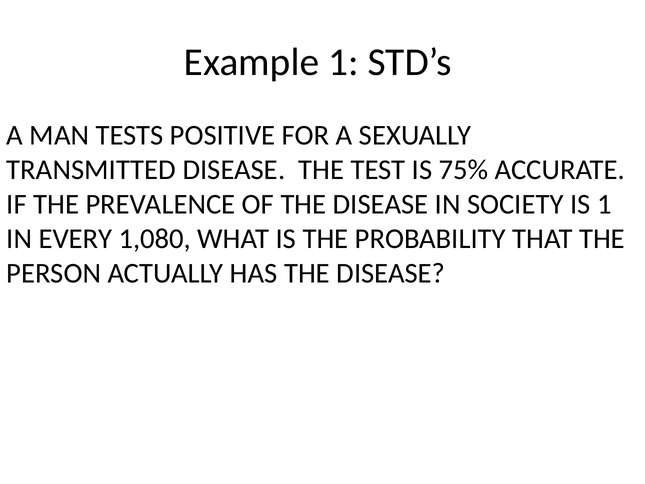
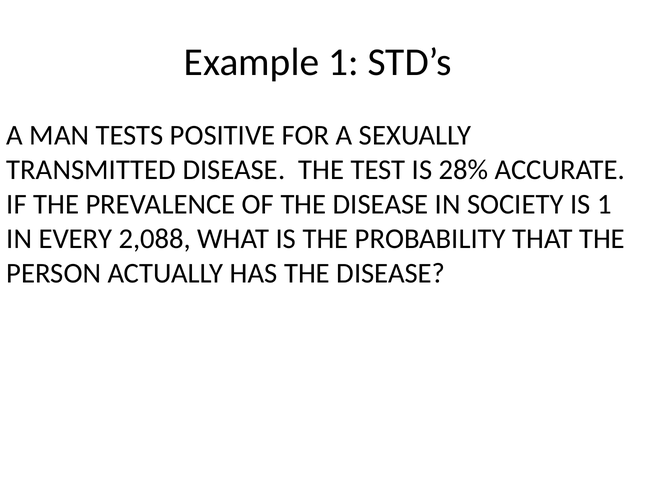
75%: 75% -> 28% (463, 170)
1,080: 1,080 -> 2,088 (155, 239)
